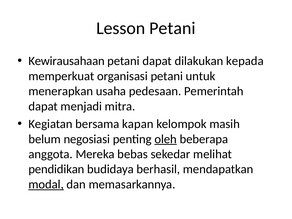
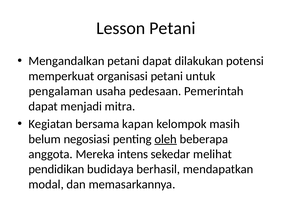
Kewirausahaan: Kewirausahaan -> Mengandalkan (66, 61)
kepada: kepada -> potensi (245, 61)
menerapkan: menerapkan -> pengalaman (61, 91)
bebas: bebas -> intens (133, 154)
modal underline: present -> none (46, 184)
